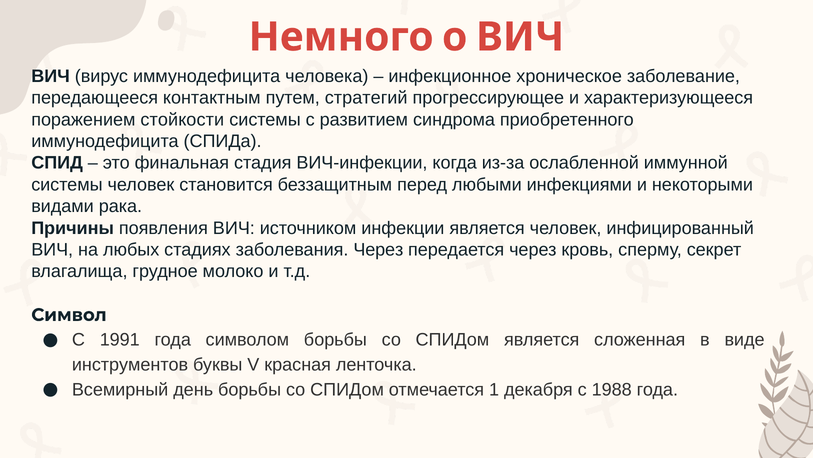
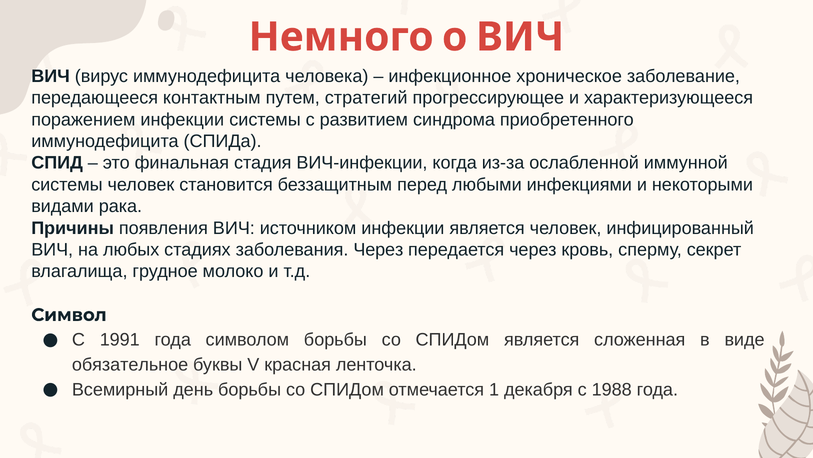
поражением стойкости: стойкости -> инфекции (182, 119)
инструментов: инструментов -> обязательное (130, 364)
